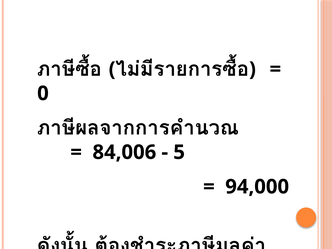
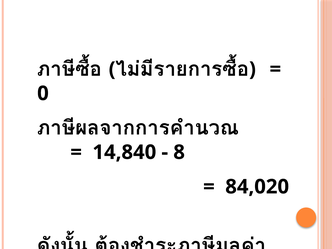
84,006: 84,006 -> 14,840 (124, 152)
5: 5 -> 8 (179, 152)
94,000: 94,000 -> 84,020 (257, 187)
